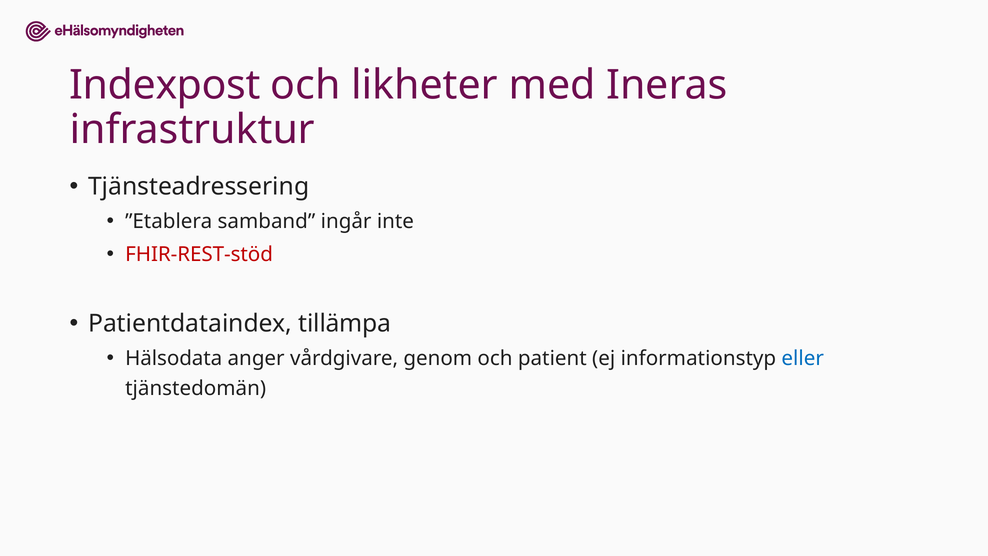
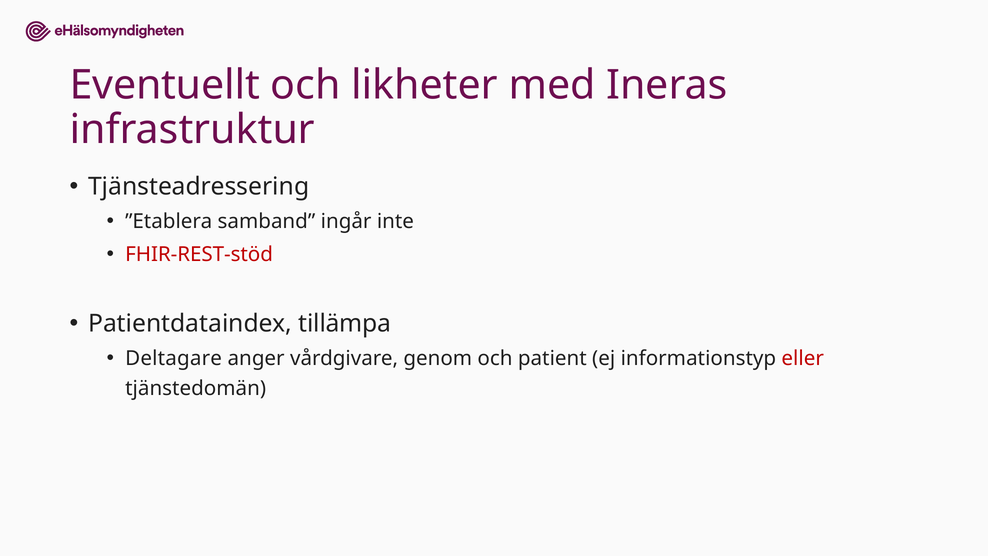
Indexpost: Indexpost -> Eventuellt (165, 85)
Hälsodata: Hälsodata -> Deltagare (174, 359)
eller colour: blue -> red (803, 359)
